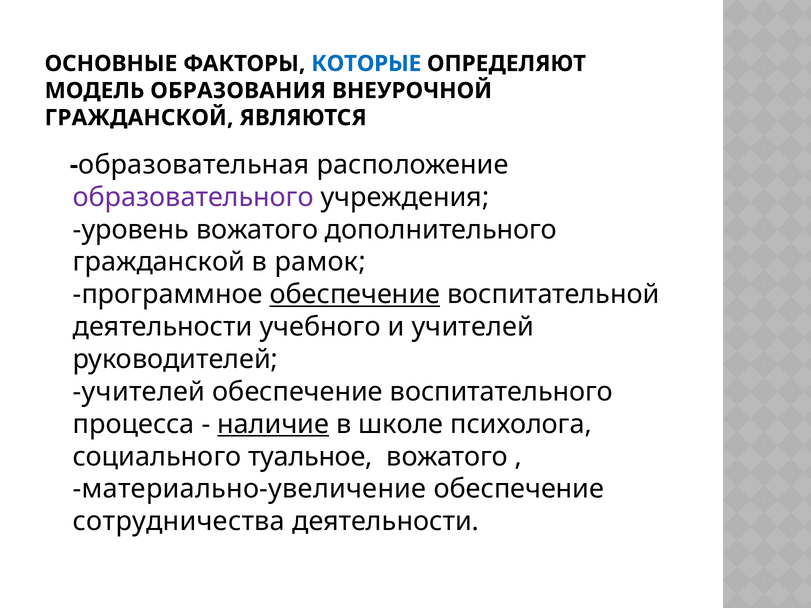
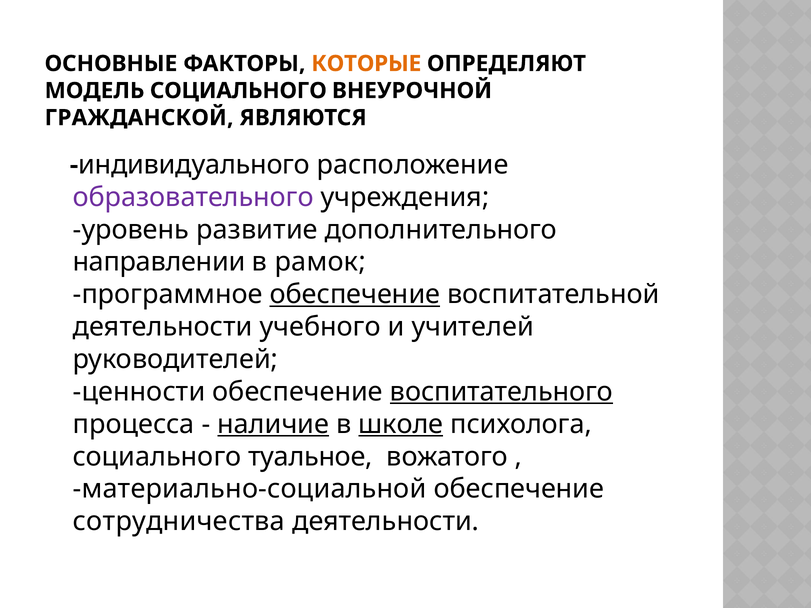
КОТОРЫЕ colour: blue -> orange (366, 64)
МОДЕЛЬ ОБРАЗОВАНИЯ: ОБРАЗОВАНИЯ -> СОЦИАЛЬНОГО (238, 91)
образовательная: образовательная -> индивидуального (194, 165)
уровень вожатого: вожатого -> развитие (257, 230)
гражданской: гражданской -> направлении (159, 262)
учителей: учителей -> ценности (139, 392)
воспитательного underline: none -> present (501, 392)
школе underline: none -> present (401, 424)
материально-увеличение: материально-увеличение -> материально-социальной (250, 489)
